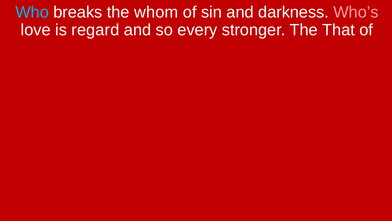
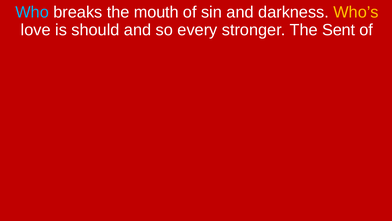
whom: whom -> mouth (156, 12)
Who’s colour: pink -> yellow (356, 12)
regard: regard -> should (95, 30)
That: That -> Sent (339, 30)
